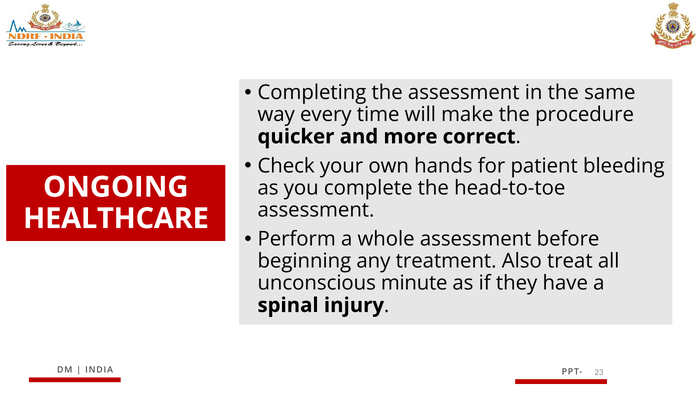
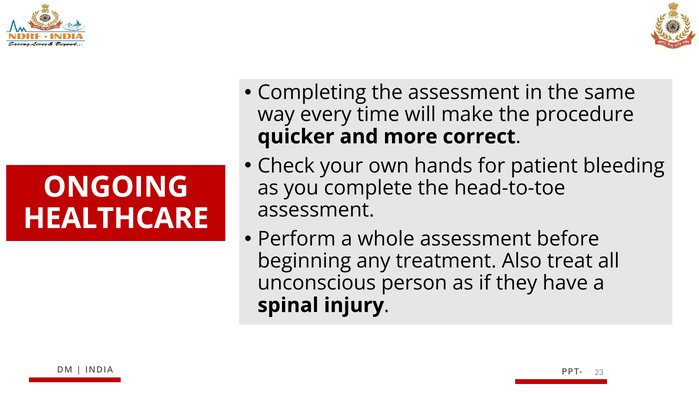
minute: minute -> person (414, 283)
